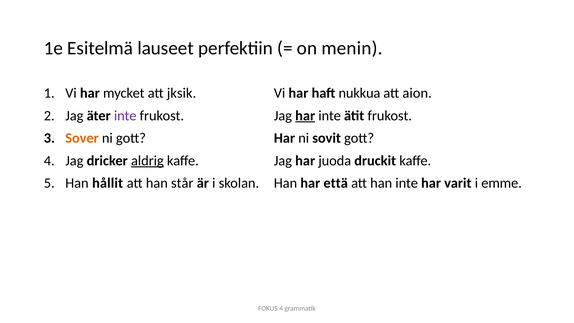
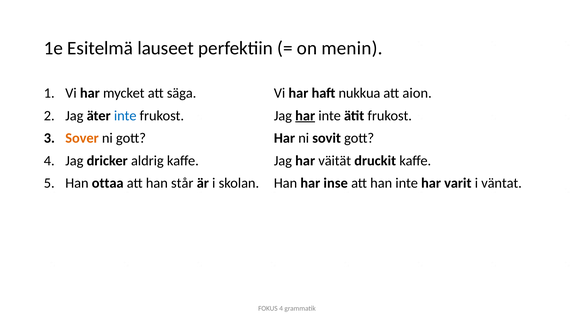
jksik: jksik -> säga (182, 93)
inte colour: purple -> blue (125, 116)
aldrig underline: present -> none (147, 161)
juoda: juoda -> väität (335, 161)
hållit: hållit -> ottaa (108, 183)
että: että -> inse (336, 183)
emme: emme -> väntat (502, 183)
